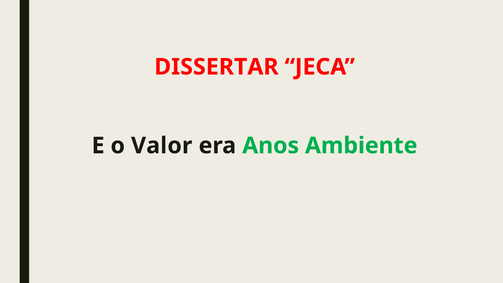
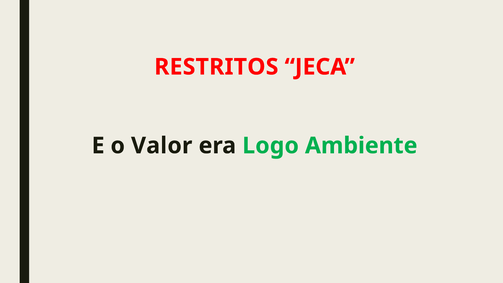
DISSERTAR: DISSERTAR -> RESTRITOS (216, 67)
Anos: Anos -> Logo (271, 146)
